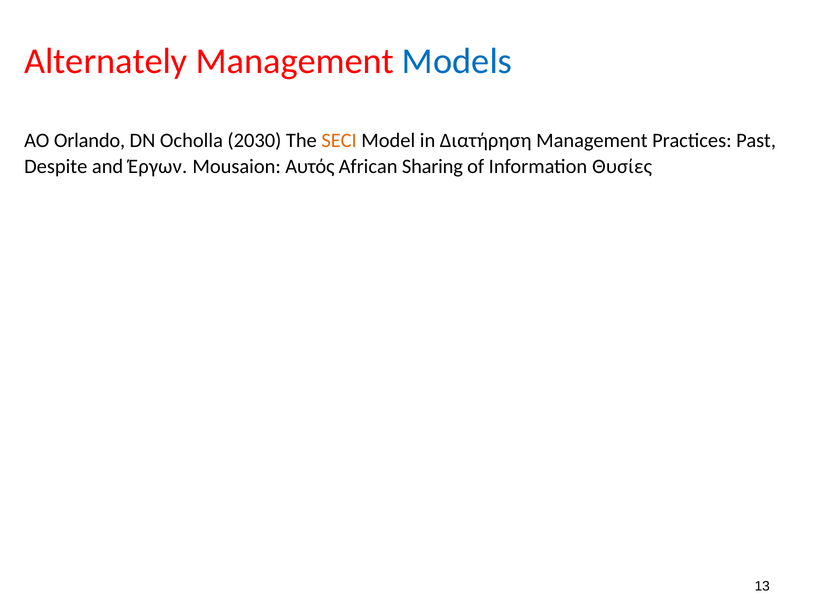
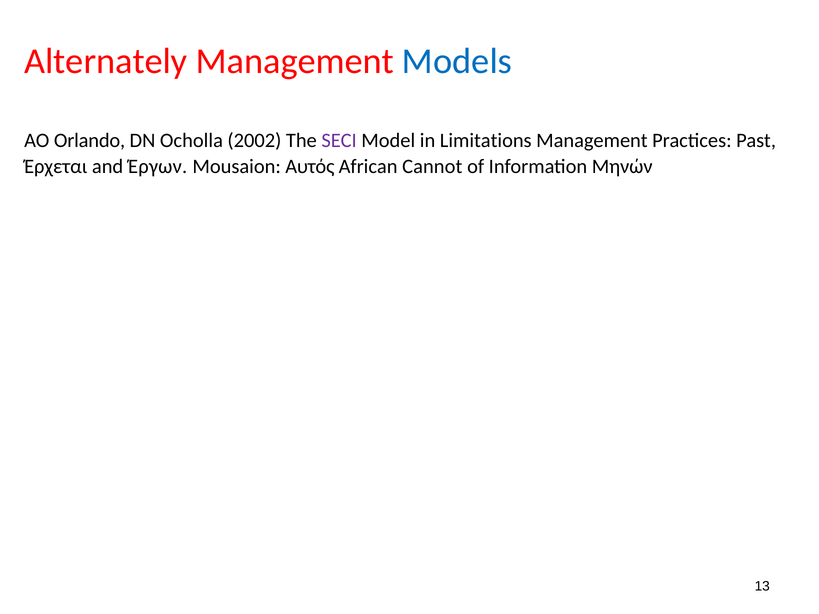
2030: 2030 -> 2002 (254, 140)
SECI colour: orange -> purple (339, 140)
Διατήρηση: Διατήρηση -> Limitations (486, 140)
Despite: Despite -> Έρχεται (56, 167)
Sharing: Sharing -> Cannot (432, 167)
Θυσίες: Θυσίες -> Μηνών (622, 167)
